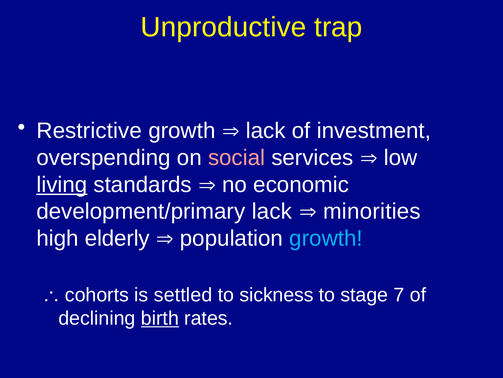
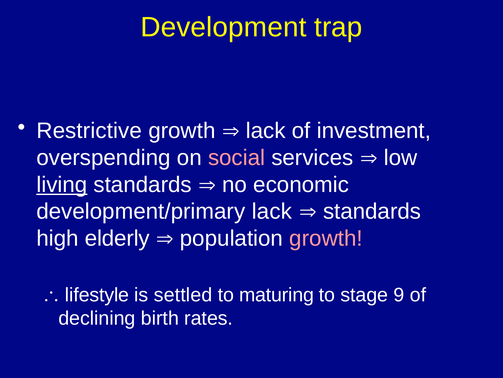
Unproductive: Unproductive -> Development (223, 27)
minorities: minorities -> standards (372, 211)
growth colour: light blue -> pink (326, 238)
cohorts: cohorts -> lifestyle (97, 294)
sickness: sickness -> maturing (277, 294)
7: 7 -> 9 (399, 294)
birth underline: present -> none (160, 318)
